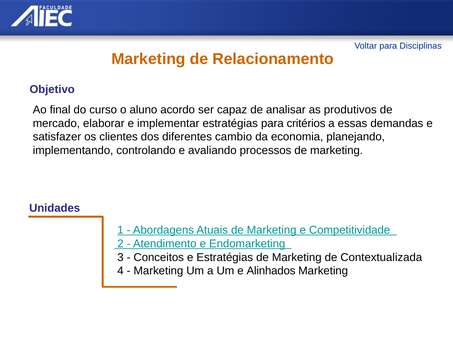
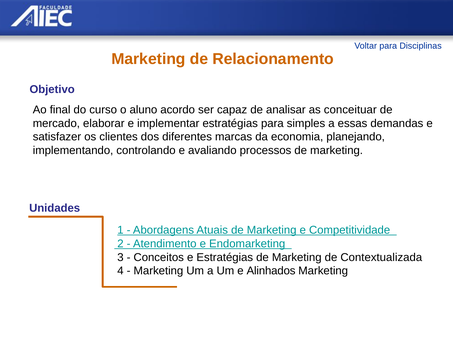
produtivos: produtivos -> conceituar (350, 110)
critérios: critérios -> simples (306, 123)
cambio: cambio -> marcas (234, 137)
